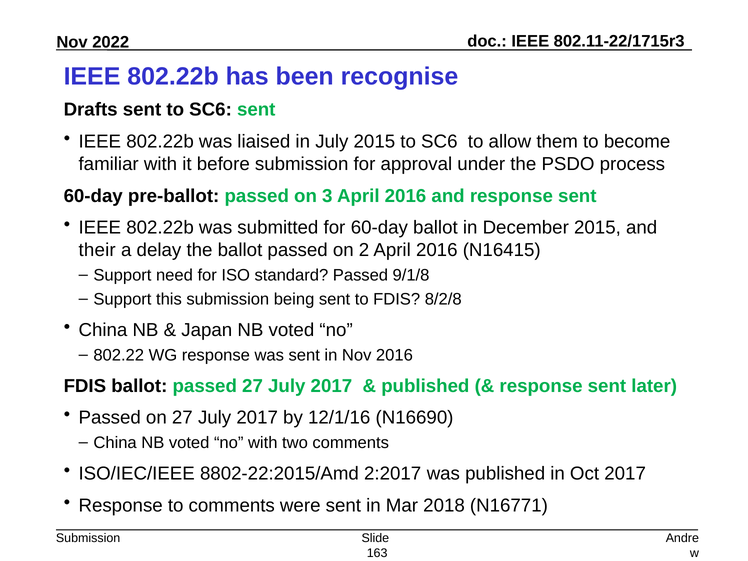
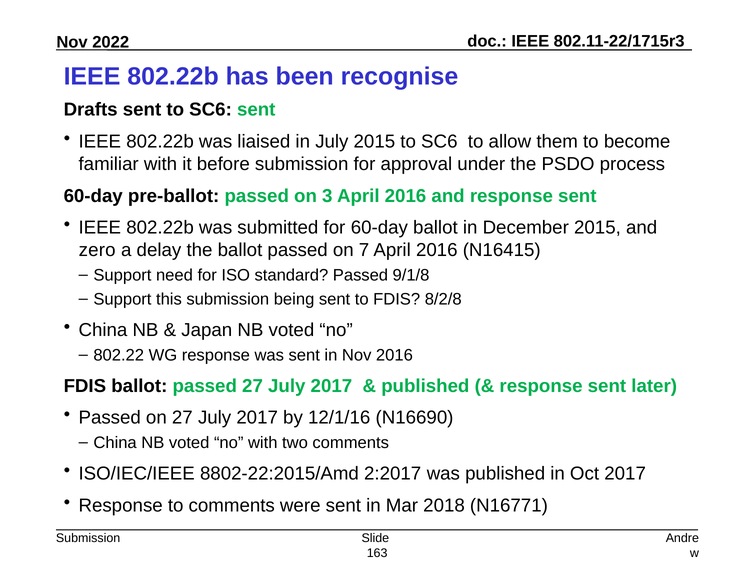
their: their -> zero (97, 250)
2: 2 -> 7 (364, 250)
